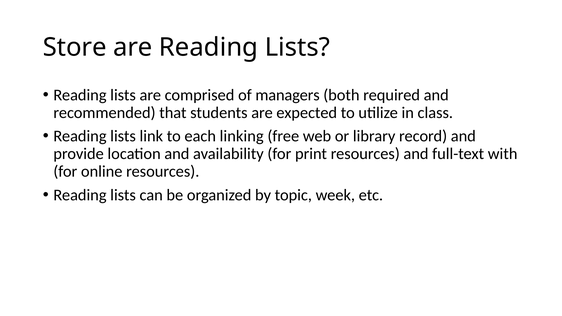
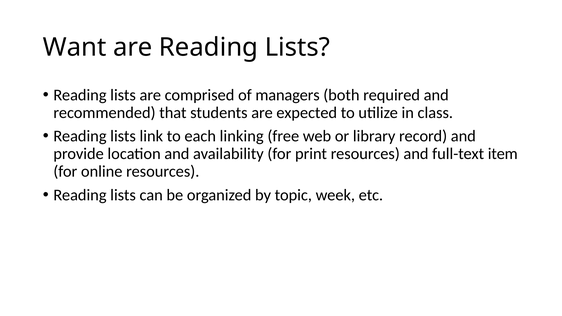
Store: Store -> Want (75, 47)
with: with -> item (503, 154)
